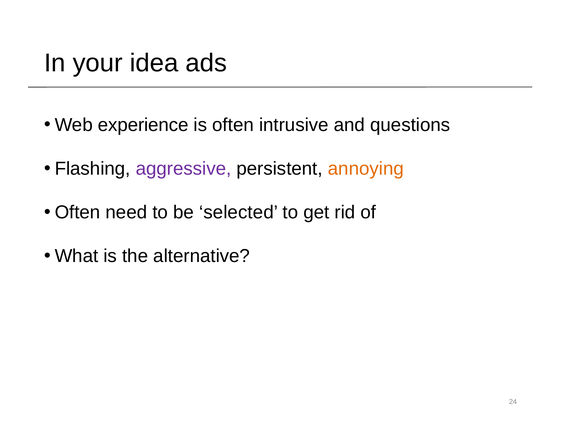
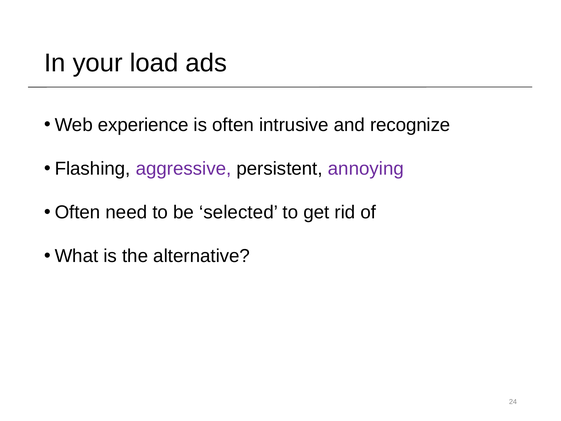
idea: idea -> load (154, 63)
questions: questions -> recognize (410, 125)
annoying colour: orange -> purple (366, 168)
